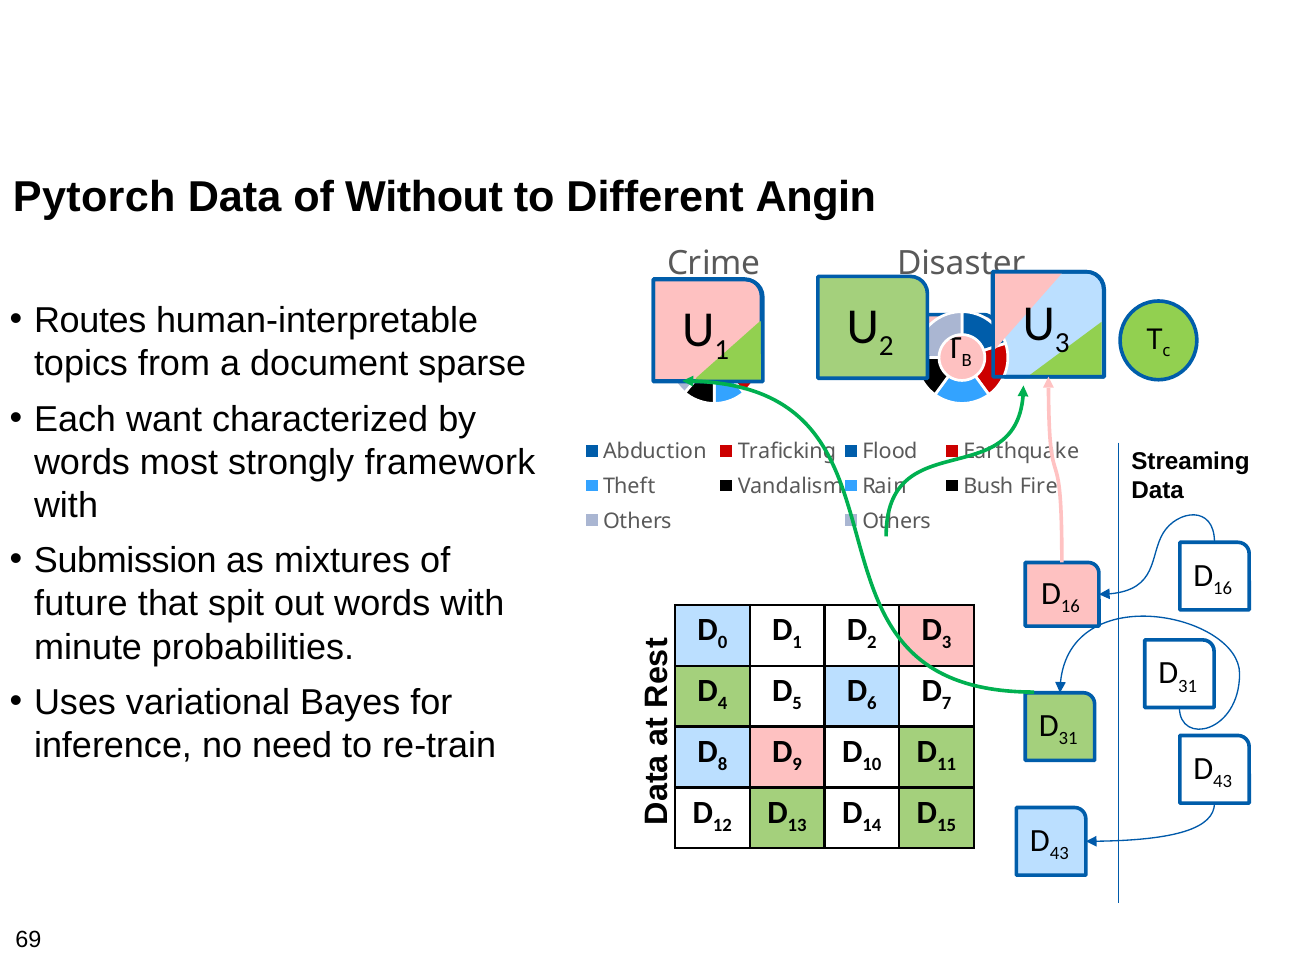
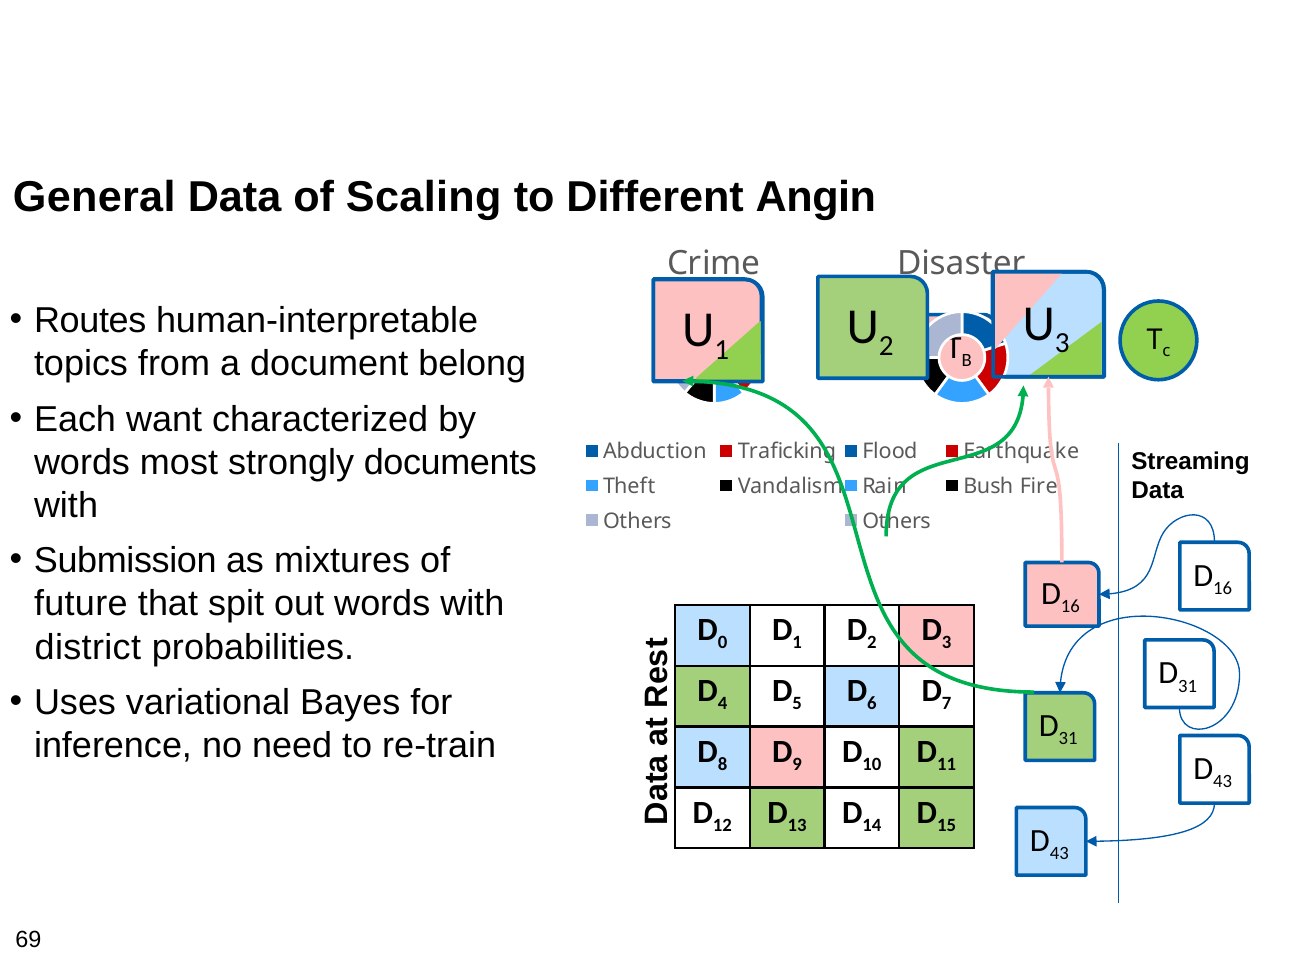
Pytorch: Pytorch -> General (94, 197)
Without: Without -> Scaling (424, 197)
sparse: sparse -> belong (472, 364)
framework: framework -> documents (450, 462)
minute: minute -> district (88, 647)
